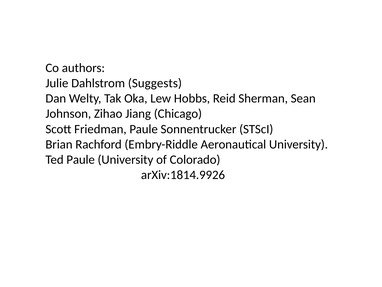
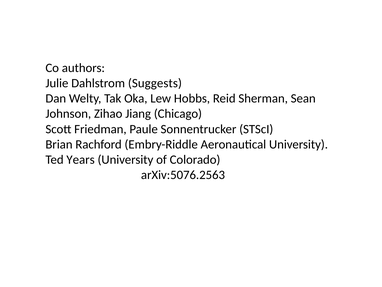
Ted Paule: Paule -> Years (81, 159)
arXiv:1814.9926: arXiv:1814.9926 -> arXiv:5076.2563 (183, 175)
